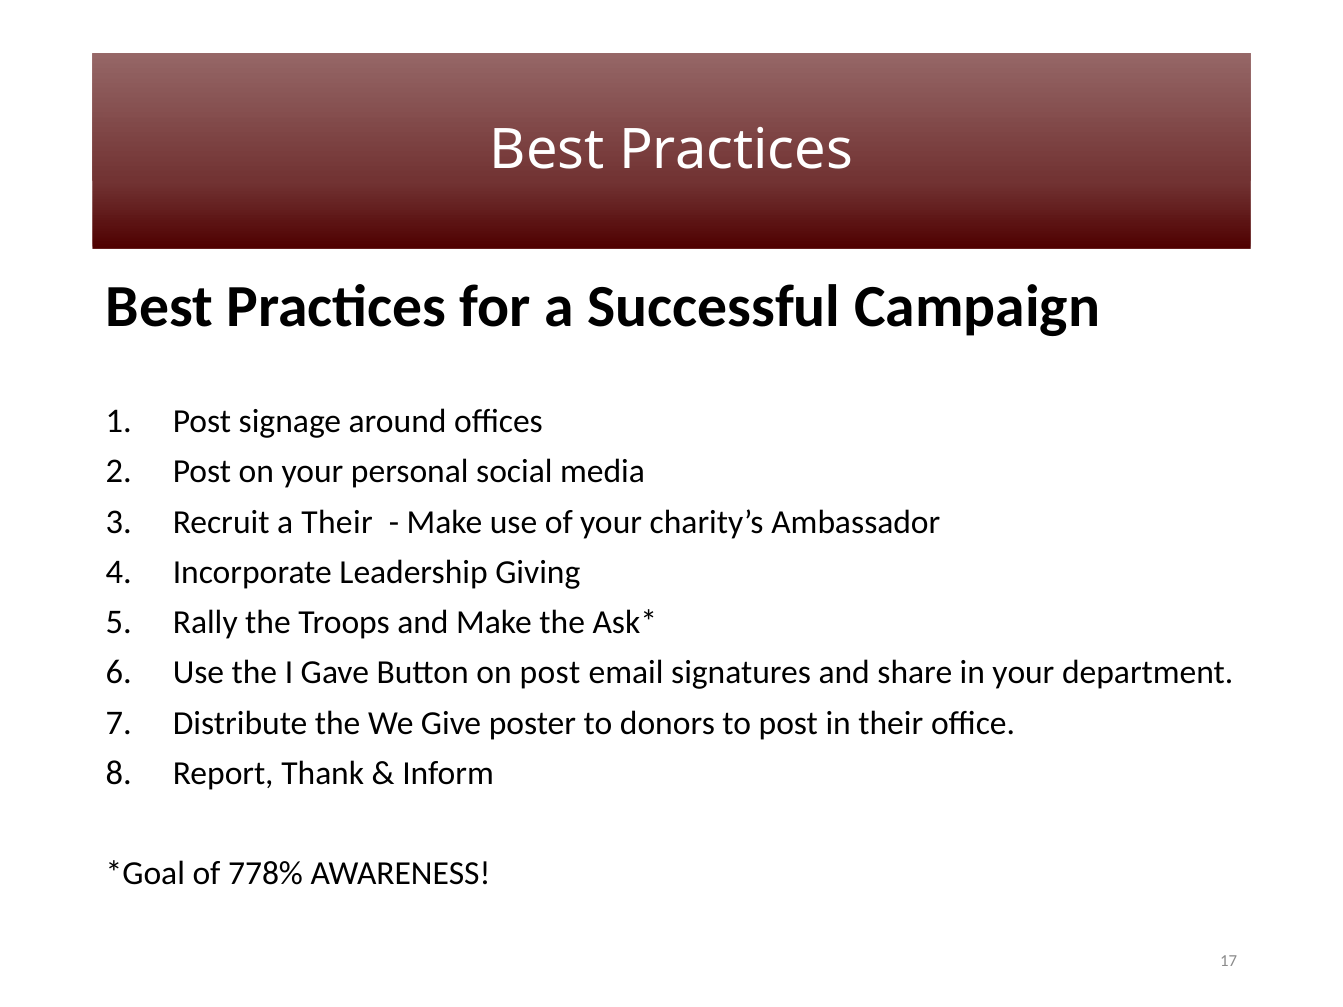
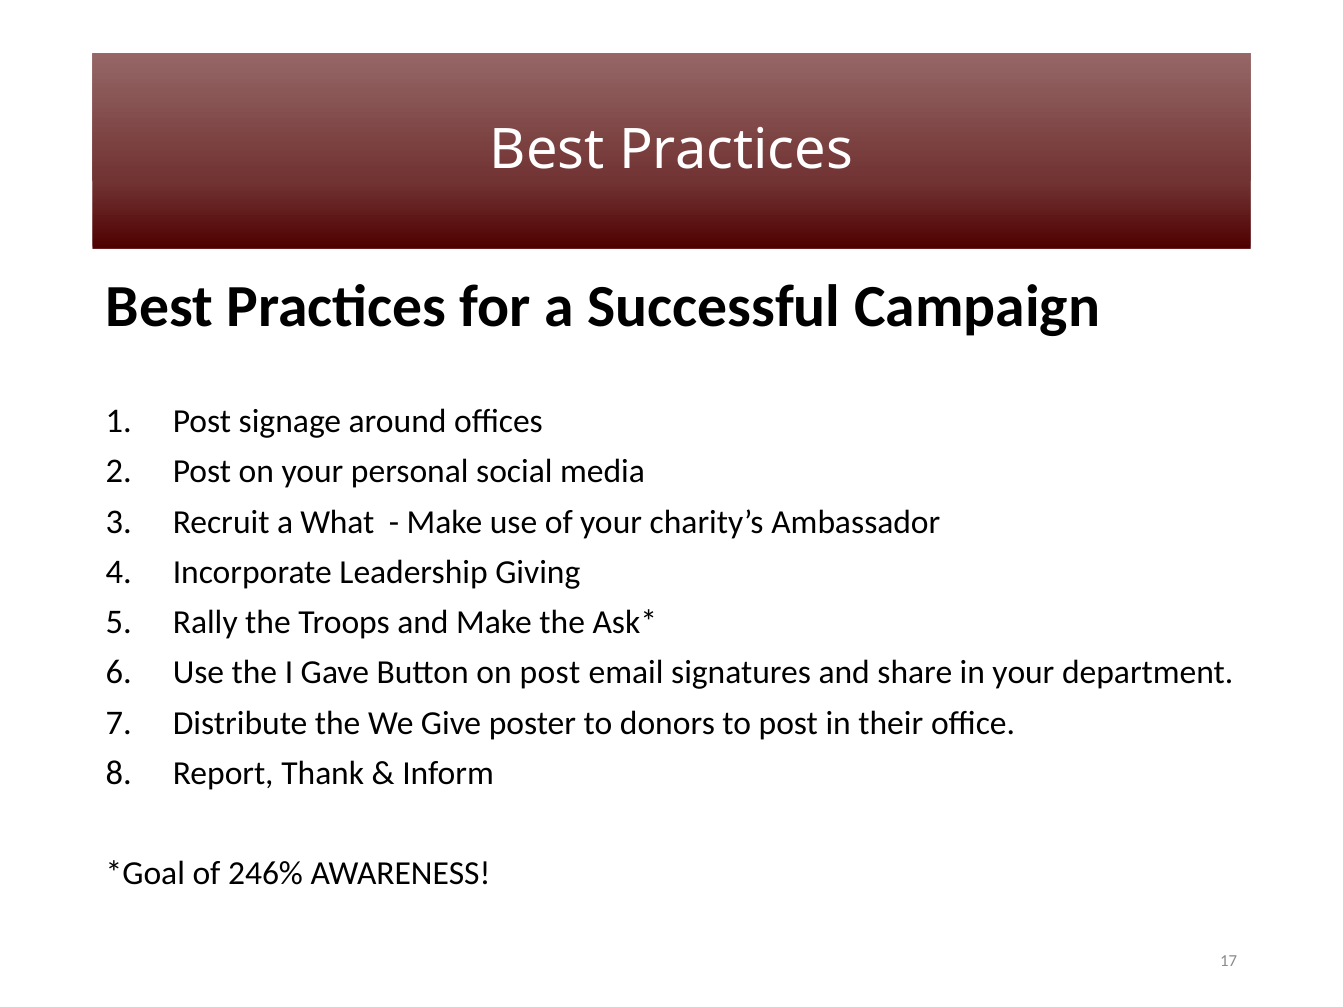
a Their: Their -> What (337, 522)
778%: 778% -> 246% (265, 874)
